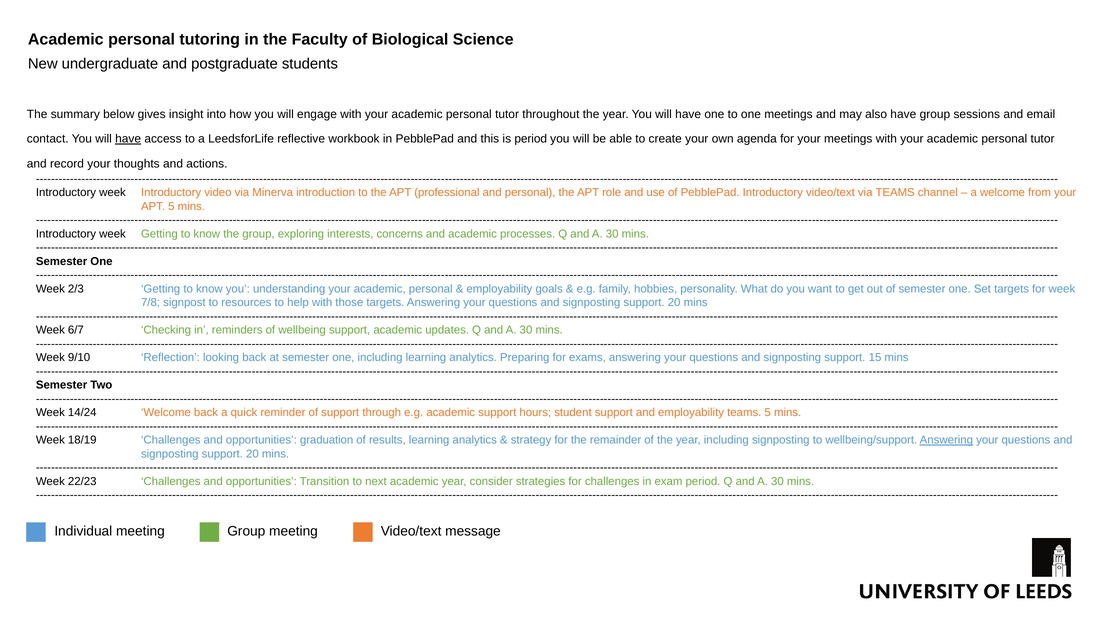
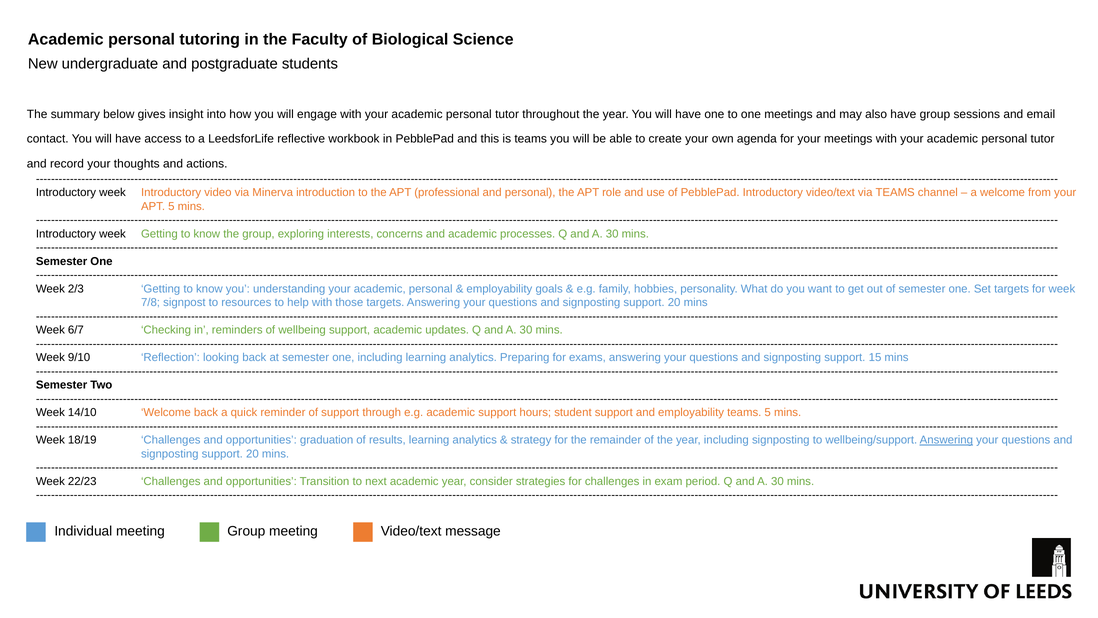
have underline: present -> none (128, 139)
is period: period -> teams (531, 139)
14/24: 14/24 -> 14/10 (82, 412)
